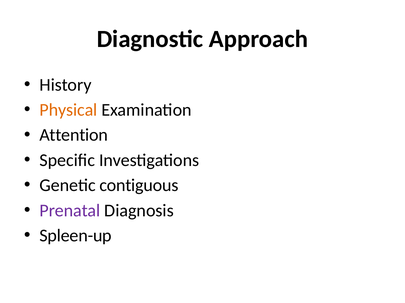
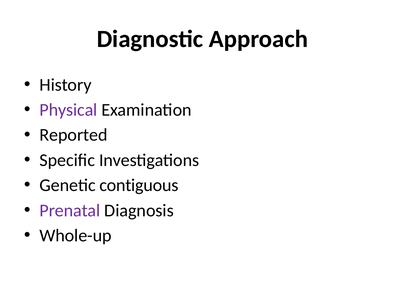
Physical colour: orange -> purple (68, 110)
Attention: Attention -> Reported (74, 135)
Spleen-up: Spleen-up -> Whole-up (76, 236)
